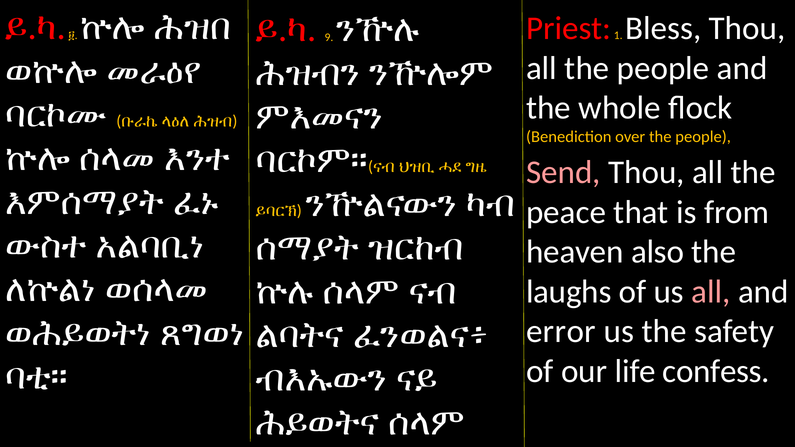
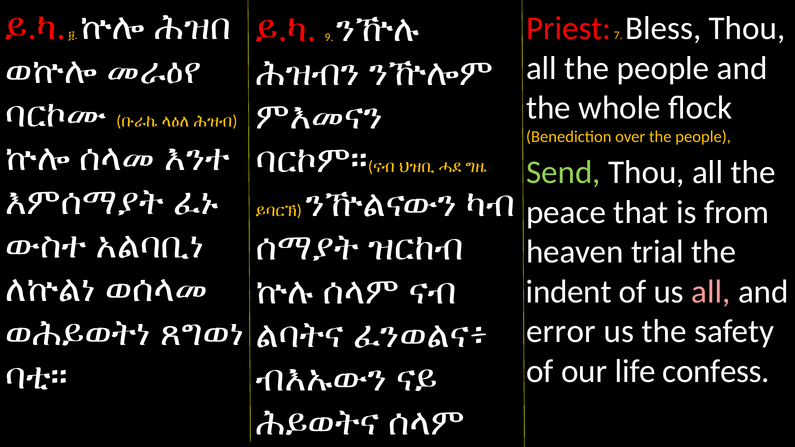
1: 1 -> 7 (618, 36)
Send colour: pink -> light green (563, 173)
also: also -> trial (658, 252)
laughs: laughs -> indent (569, 292)
